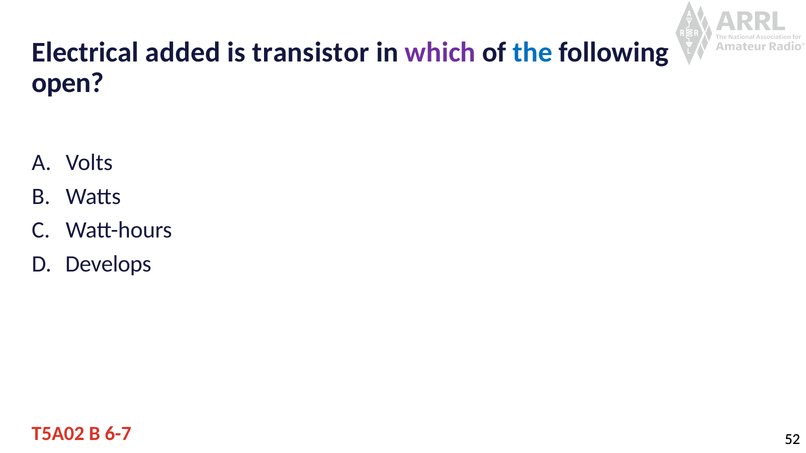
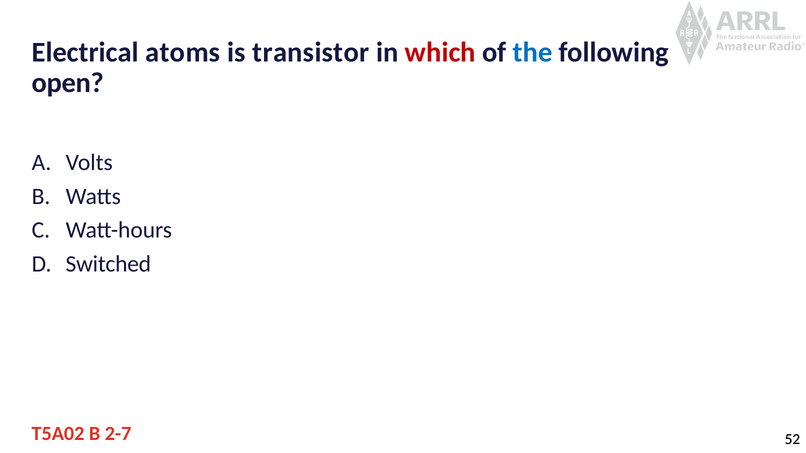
added: added -> atoms (183, 52)
which colour: purple -> red (440, 52)
Develops: Develops -> Switched (108, 264)
6-7: 6-7 -> 2-7 (118, 434)
